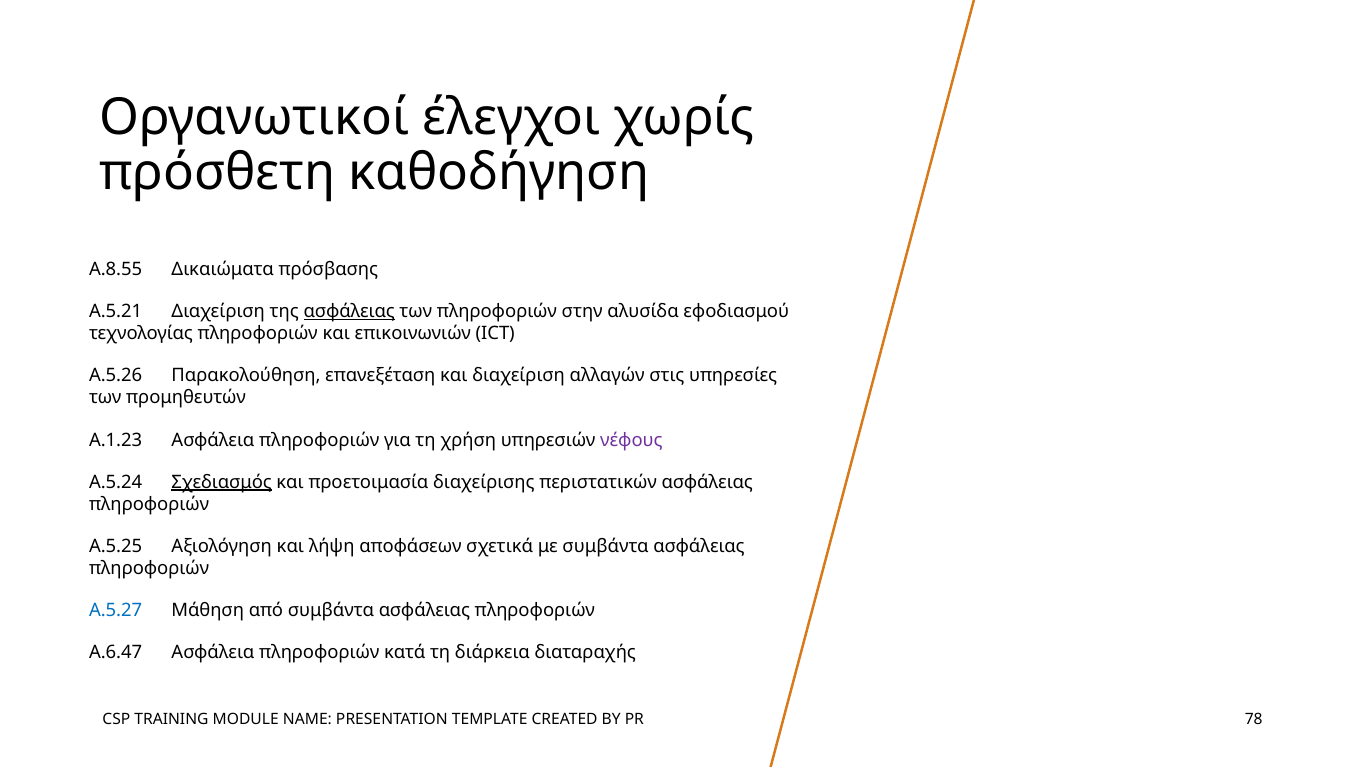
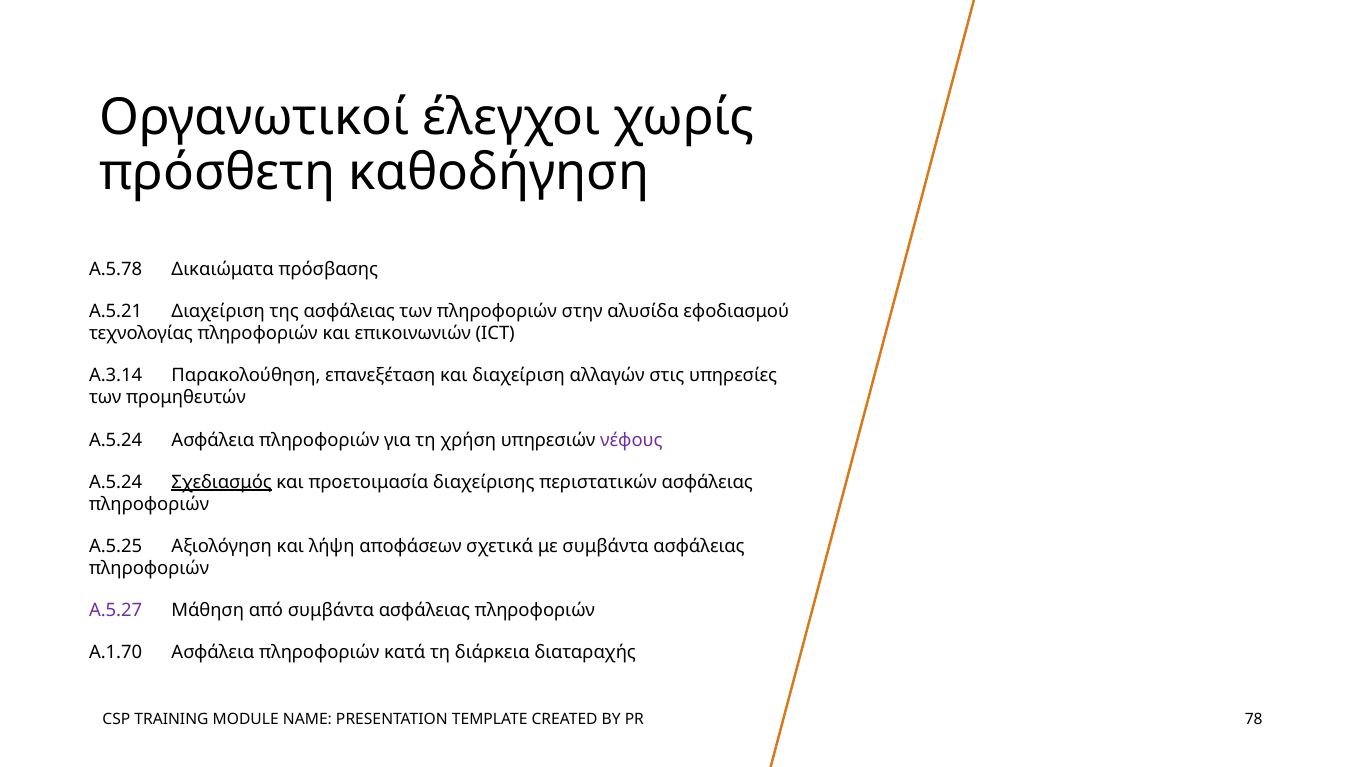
A.8.55: A.8.55 -> A.5.78 (116, 269)
ασφάλειας underline: present -> none (349, 311)
A.5.26: A.5.26 -> A.3.14 (116, 376)
A.1.23: A.1.23 -> A.5.24 (116, 440)
A.5.27 colour: blue -> purple (116, 610)
A.6.47: A.6.47 -> A.1.70 (116, 652)
